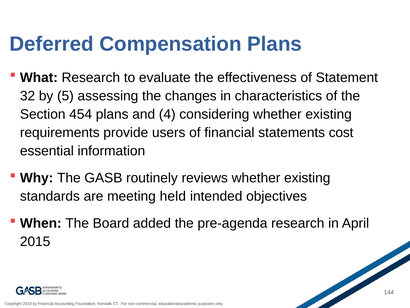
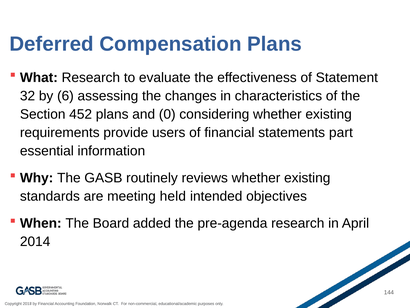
5: 5 -> 6 (65, 96)
454: 454 -> 452 (81, 114)
4: 4 -> 0 (167, 114)
cost: cost -> part (341, 133)
2015: 2015 -> 2014 (35, 241)
